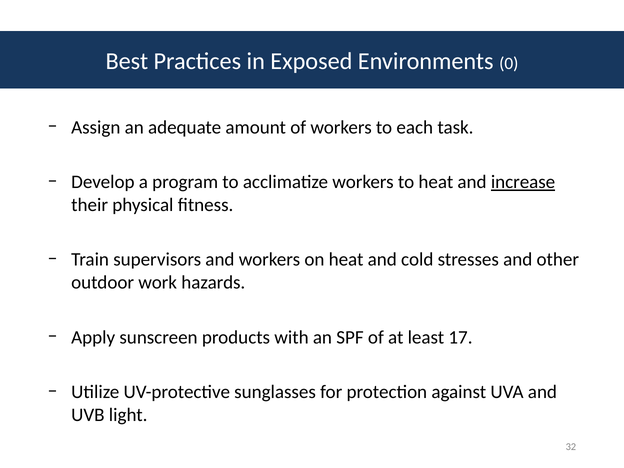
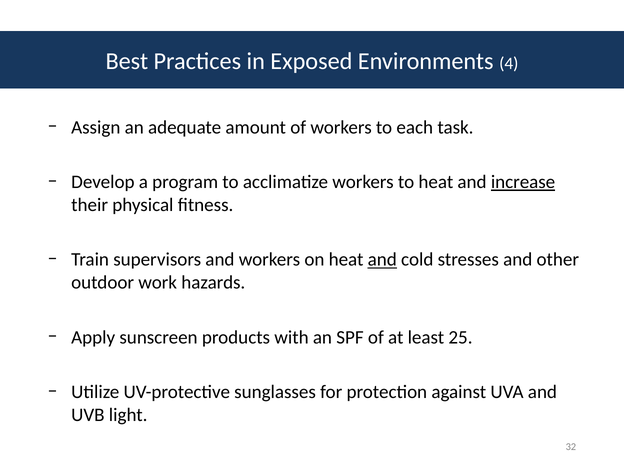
0: 0 -> 4 (509, 64)
and underline: none -> present (382, 260)
17: 17 -> 25 (461, 337)
